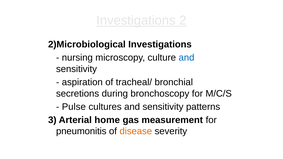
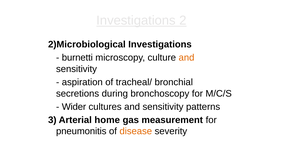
nursing: nursing -> burnetti (77, 58)
and colour: blue -> orange (186, 58)
Pulse: Pulse -> Wider (74, 107)
